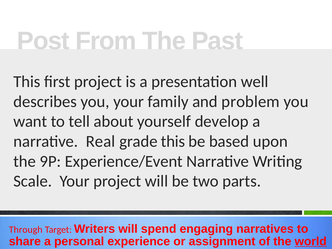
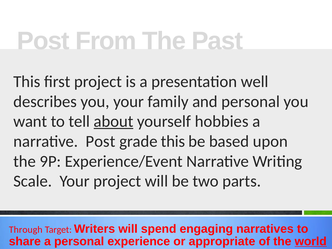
and problem: problem -> personal (251, 102)
about underline: none -> present (114, 121)
develop: develop -> hobbies (222, 121)
narrative Real: Real -> Post (101, 141)
assignment: assignment -> appropriate (222, 241)
